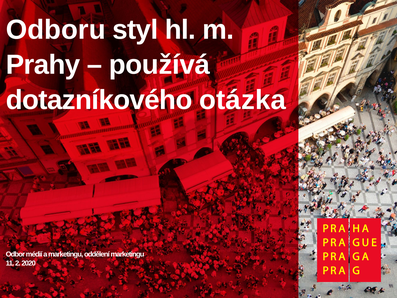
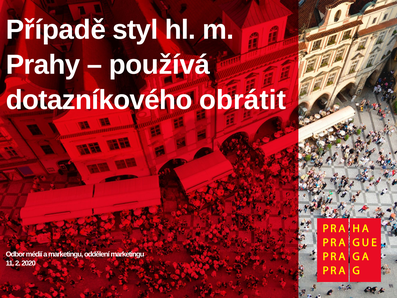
Odboru: Odboru -> Případě (56, 30)
otázka: otázka -> obrátit (242, 100)
